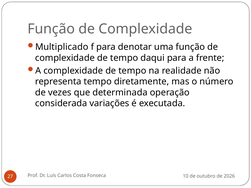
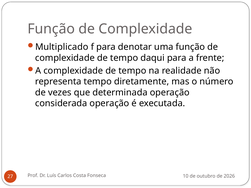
considerada variações: variações -> operação (109, 103)
